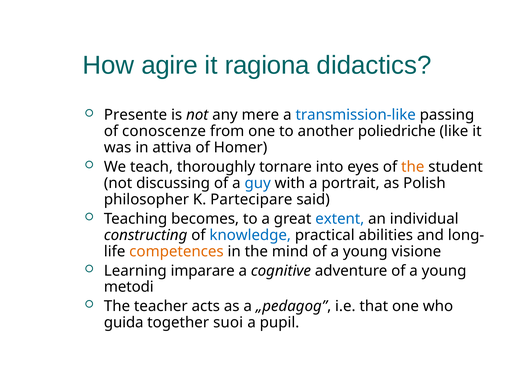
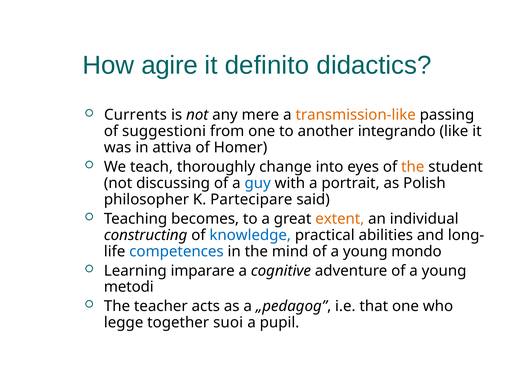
ragiona: ragiona -> definito (267, 65)
Presente: Presente -> Currents (135, 115)
transmission-like colour: blue -> orange (356, 115)
conoscenze: conoscenze -> suggestioni (164, 131)
poliedriche: poliedriche -> integrando (397, 131)
tornare: tornare -> change (285, 167)
extent colour: blue -> orange (340, 219)
competences colour: orange -> blue (176, 251)
visione: visione -> mondo (416, 251)
guida: guida -> legge (124, 322)
